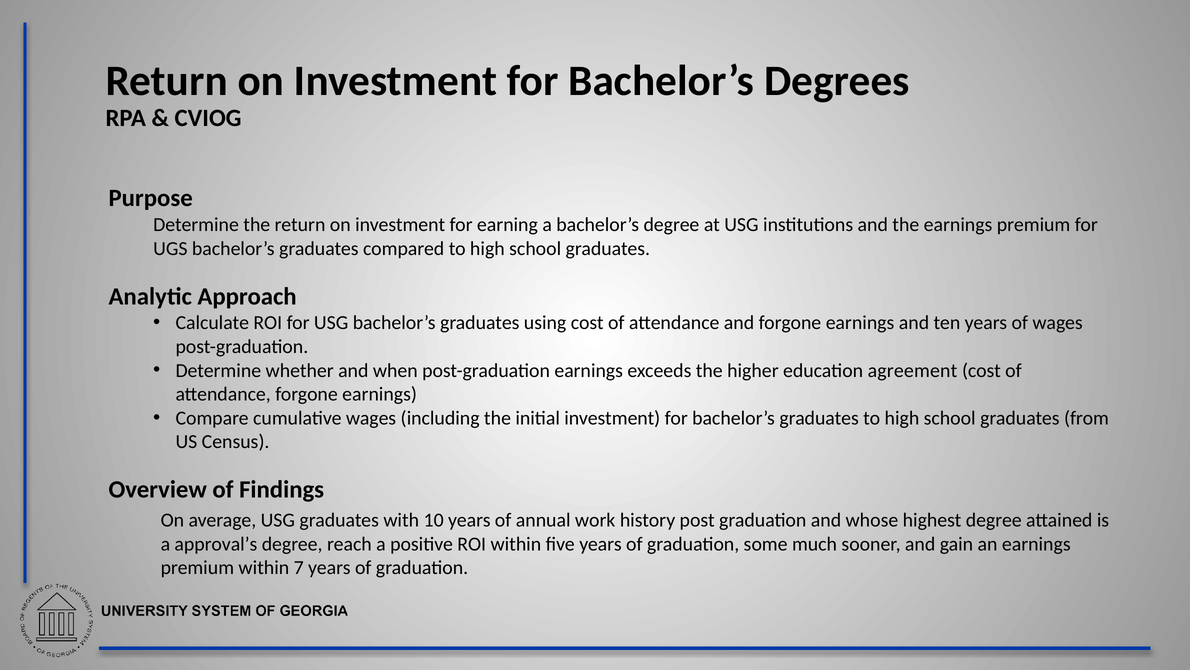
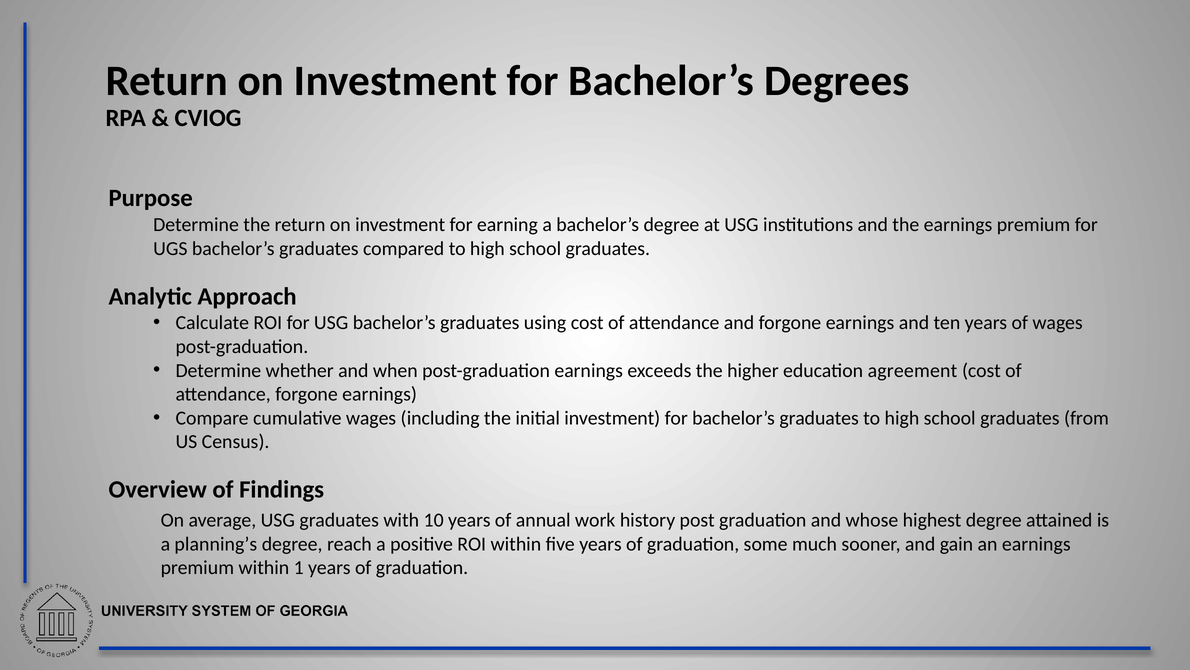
approval’s: approval’s -> planning’s (216, 544)
7: 7 -> 1 (299, 567)
